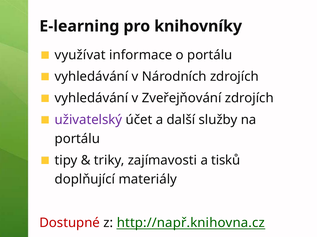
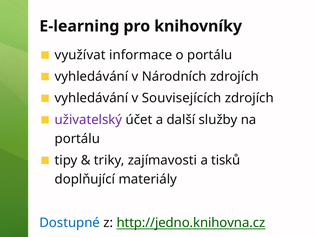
Zveřejňování: Zveřejňování -> Souvisejících (182, 98)
Dostupné colour: red -> blue (70, 224)
http://např.knihovna.cz: http://např.knihovna.cz -> http://jedno.knihovna.cz (191, 224)
